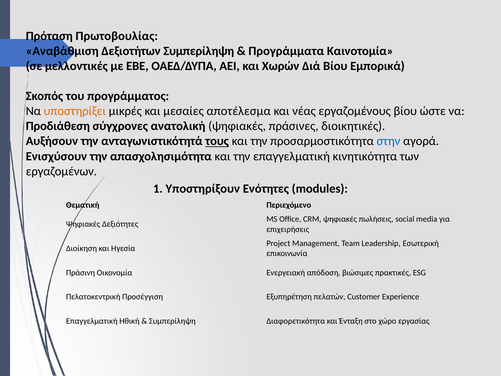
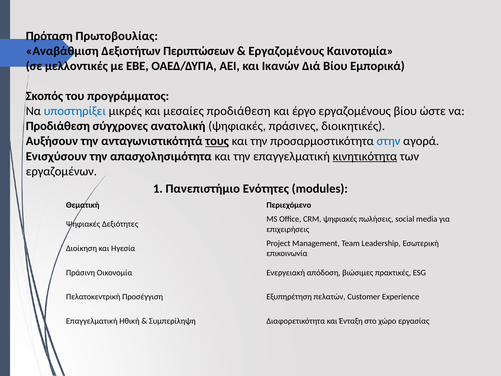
Δεξιοτήτων Συμπερίληψη: Συμπερίληψη -> Περιπτώσεων (199, 51)
Προγράμματα: Προγράμματα -> Εργαζομένους (286, 51)
Χωρών: Χωρών -> Ικανών (281, 66)
υποστηρίξει colour: orange -> blue (75, 111)
μεσαίες αποτέλεσμα: αποτέλεσμα -> προδιάθεση (239, 111)
νέας: νέας -> έργο (304, 111)
κινητικότητα underline: none -> present (365, 156)
Υποστηρίξουν: Υποστηρίξουν -> Πανεπιστήμιο (203, 189)
